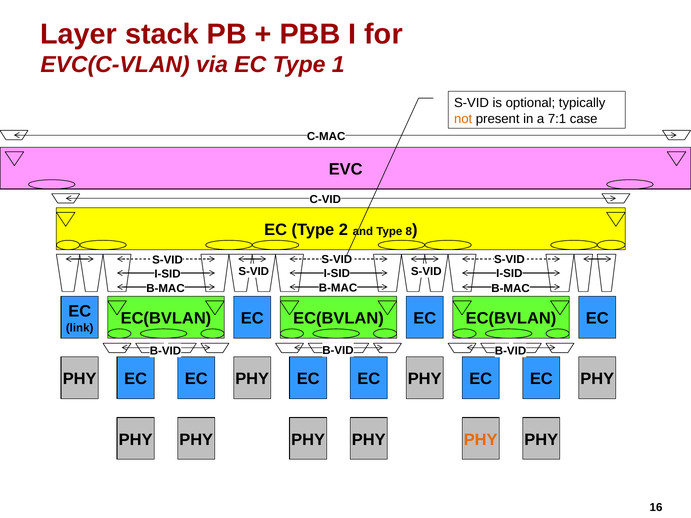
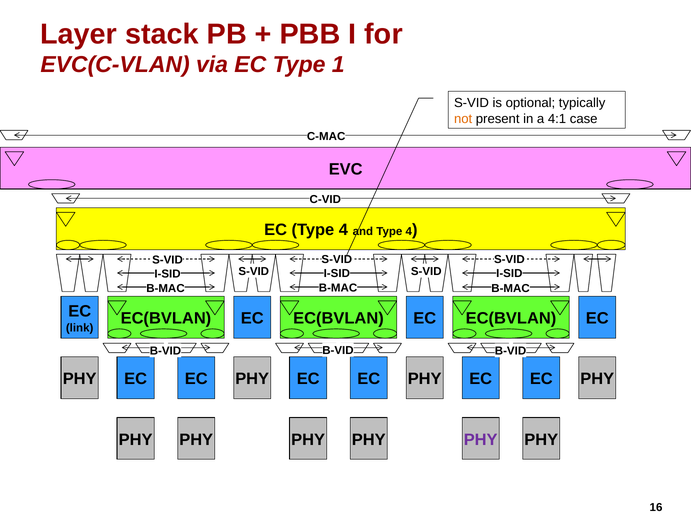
7:1: 7:1 -> 4:1 (557, 119)
EC Type 2: 2 -> 4 (343, 230)
and Type 8: 8 -> 4 (409, 231)
PHY colour: orange -> purple (481, 440)
